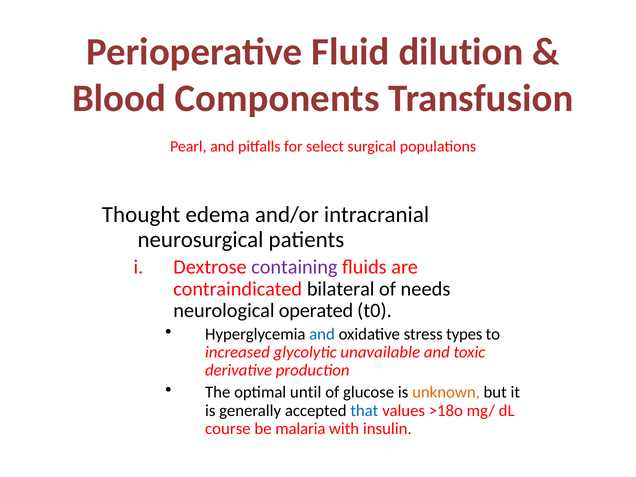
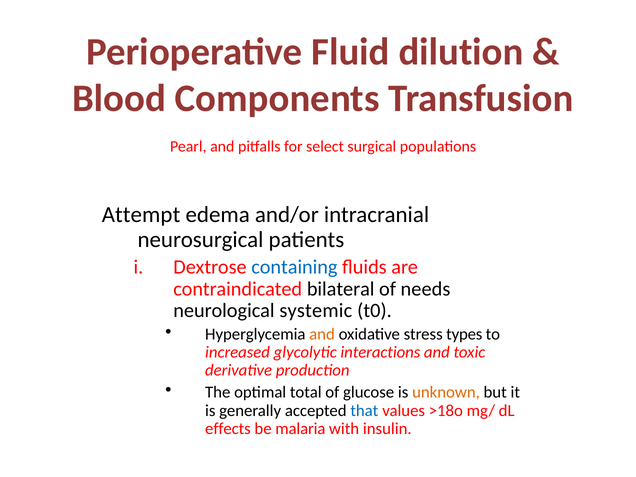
Thought: Thought -> Attempt (141, 215)
containing colour: purple -> blue (294, 267)
operated: operated -> systemic (316, 311)
and colour: blue -> orange (322, 334)
unavailable: unavailable -> interactions (380, 352)
until: until -> total (306, 392)
course: course -> effects (228, 429)
